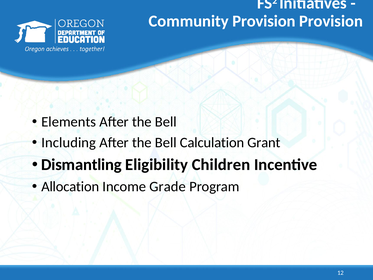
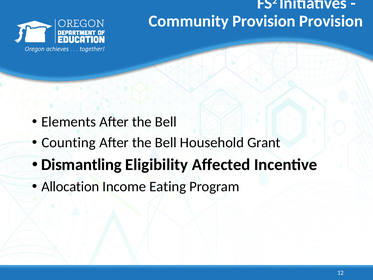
Including: Including -> Counting (69, 143)
Calculation: Calculation -> Household (212, 143)
Children: Children -> Affected (221, 165)
Grade: Grade -> Eating (168, 187)
